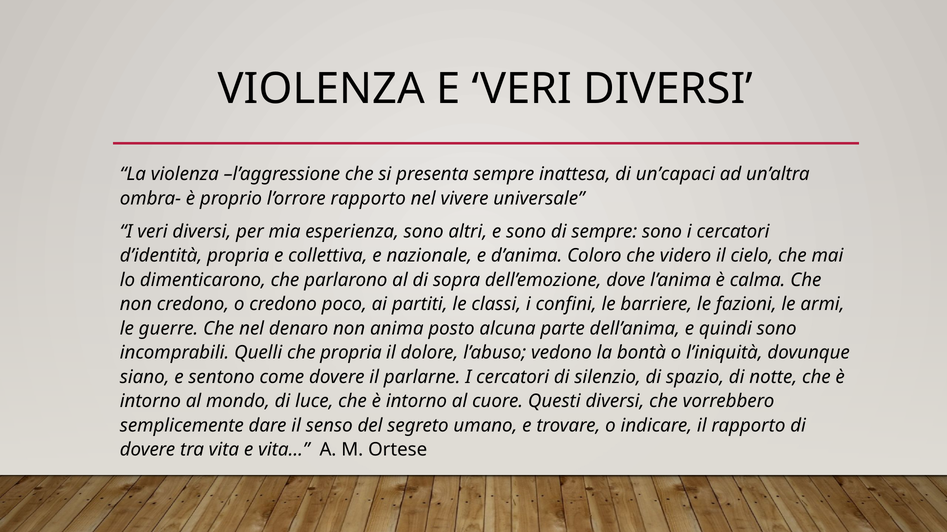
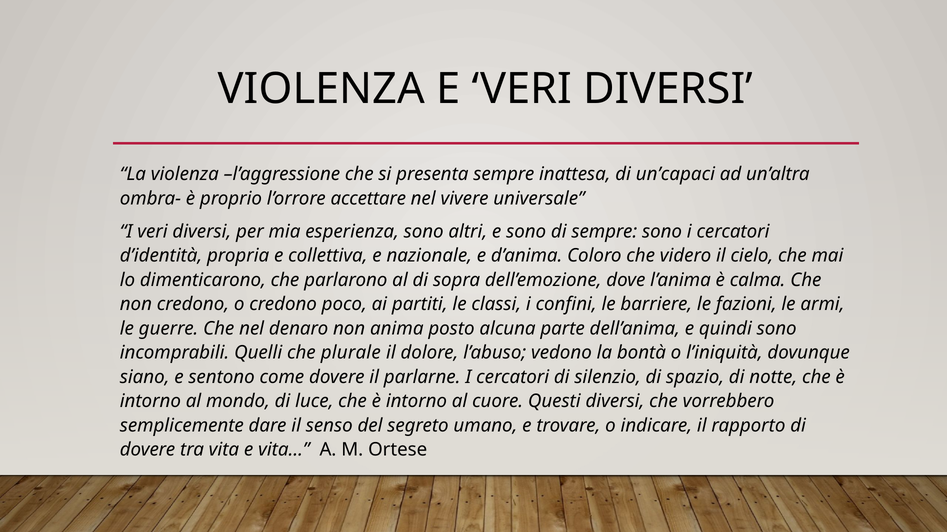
l’orrore rapporto: rapporto -> accettare (368, 199)
che propria: propria -> plurale (351, 353)
